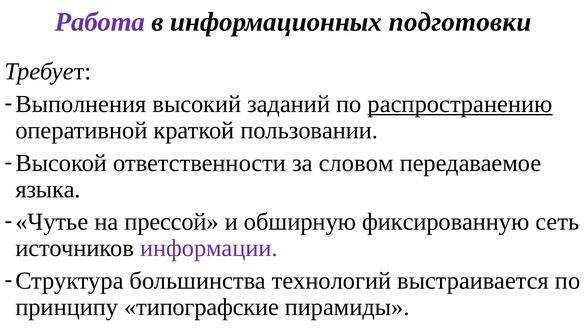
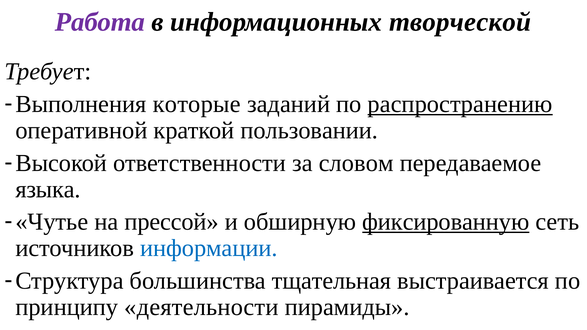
подготовки: подготовки -> творческой (460, 22)
высокий: высокий -> которые (197, 104)
фиксированную underline: none -> present (446, 222)
информации colour: purple -> blue (209, 248)
технологий: технологий -> тщательная (332, 281)
типографские: типографские -> деятельности (201, 307)
